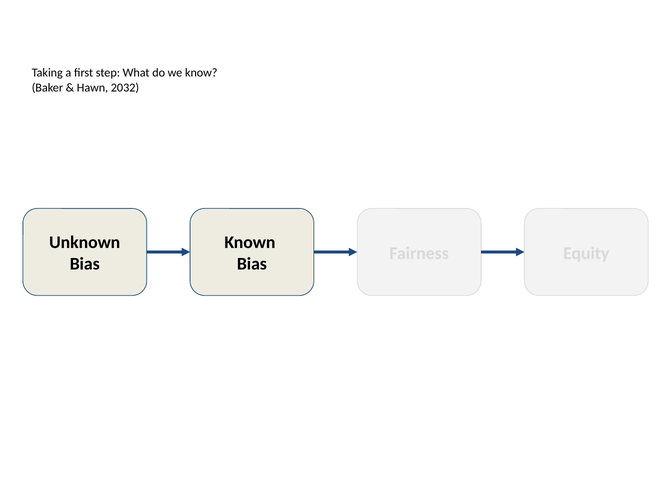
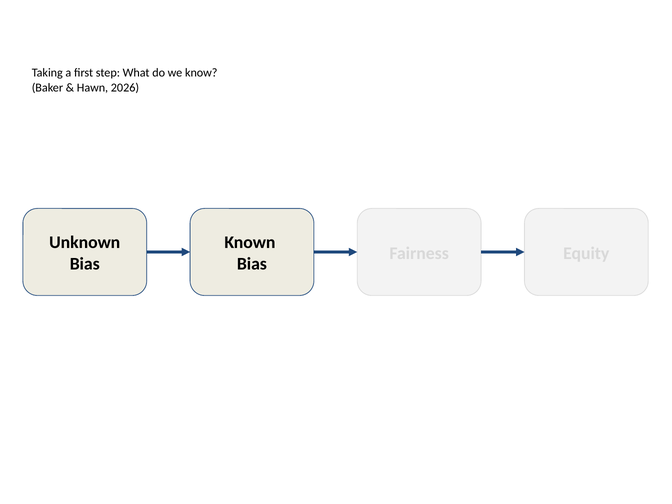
2032: 2032 -> 2026 (125, 88)
